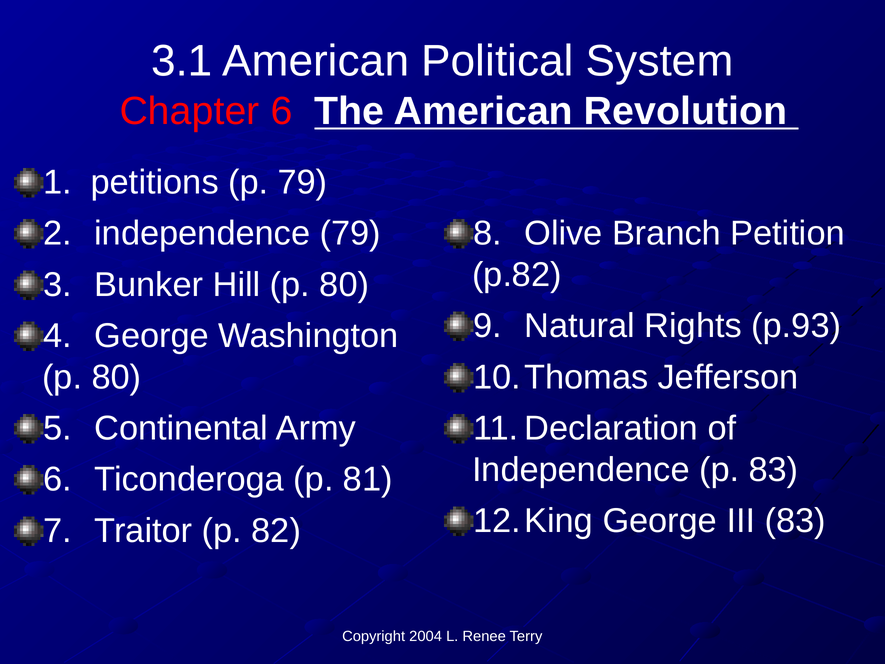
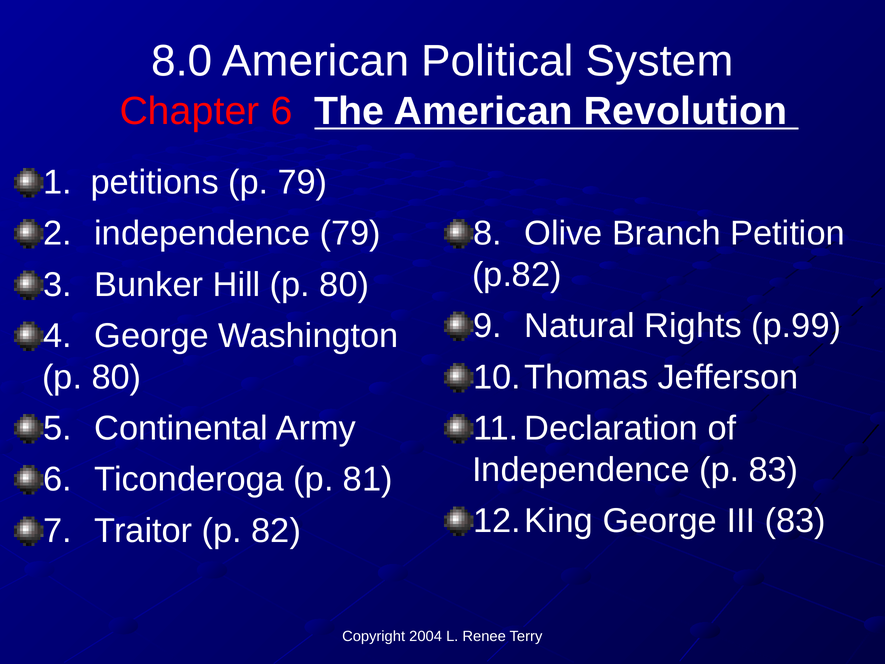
3.1: 3.1 -> 8.0 (182, 61)
p.93: p.93 -> p.99 (796, 326)
